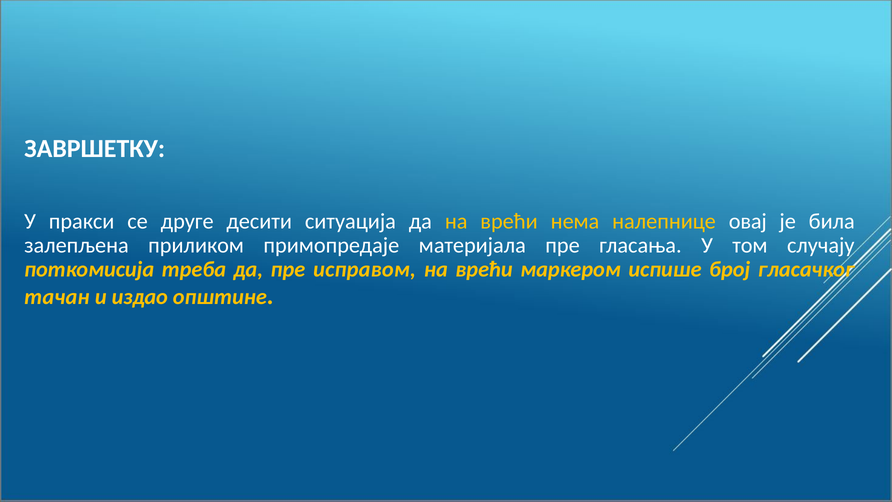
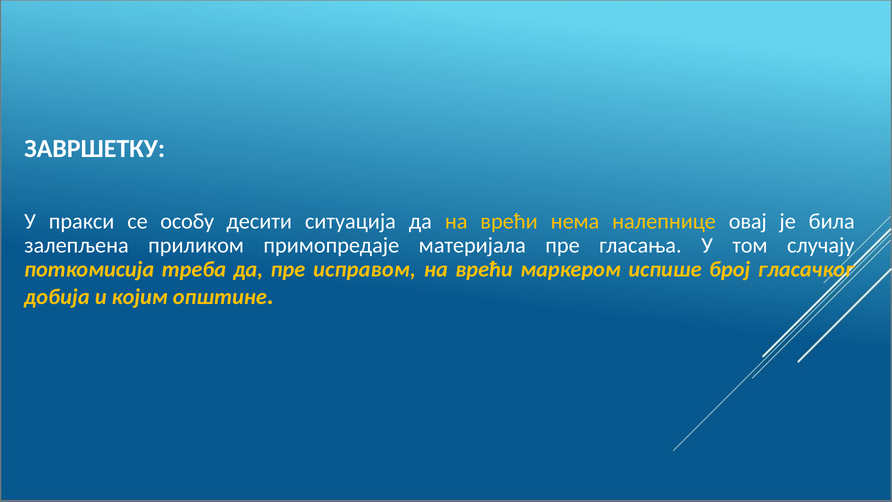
друге: друге -> особу (187, 221)
тачан: тачан -> добија (57, 297)
издао: издао -> којим (140, 297)
